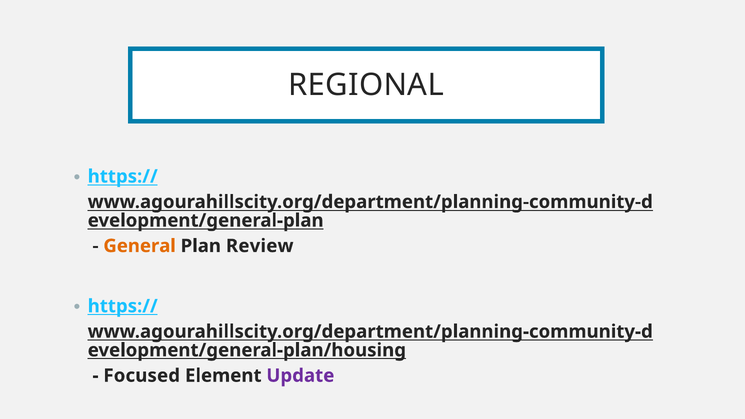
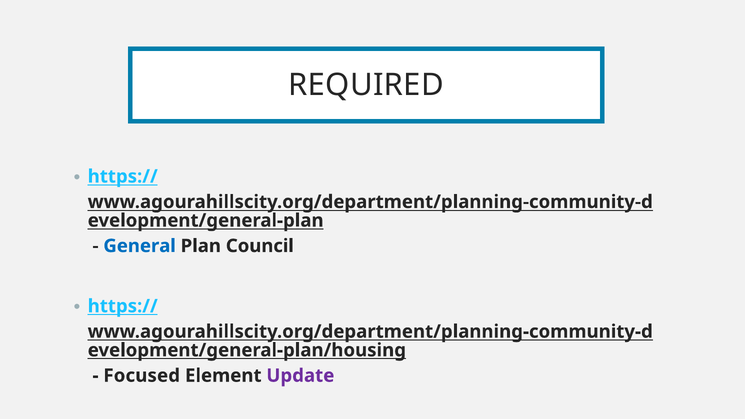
REGIONAL: REGIONAL -> REQUIRED (366, 85)
General colour: orange -> blue (140, 246)
Review: Review -> Council (260, 246)
